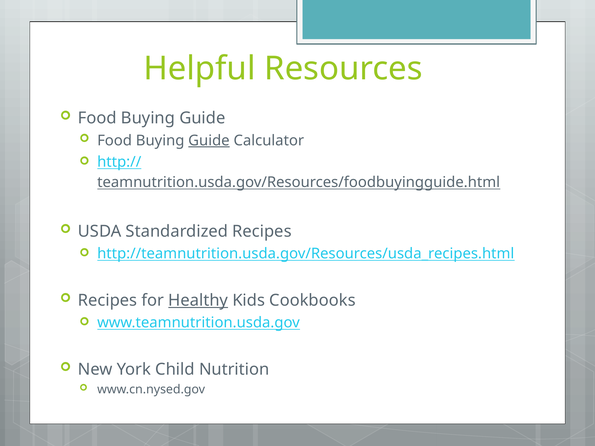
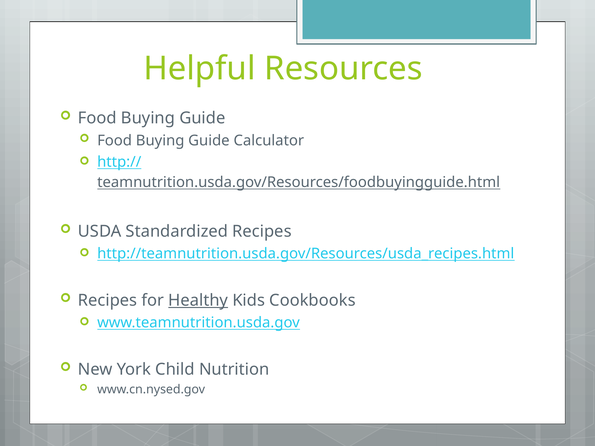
Guide underline: present -> none (209, 141)
